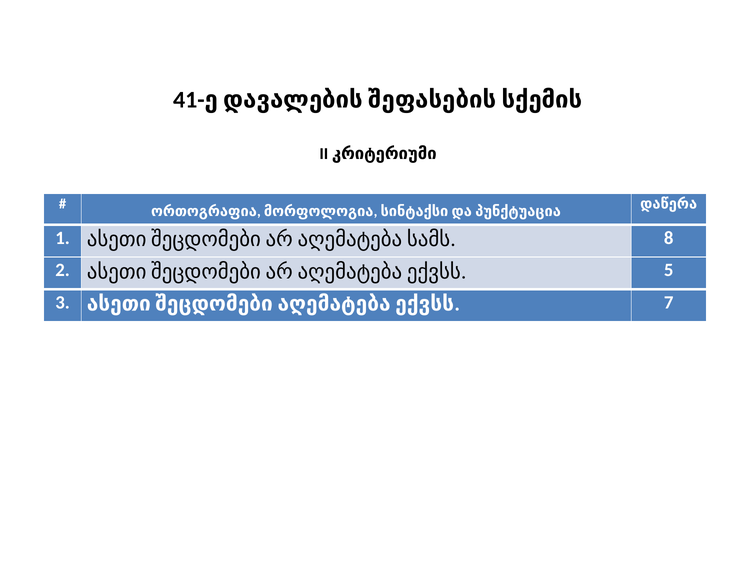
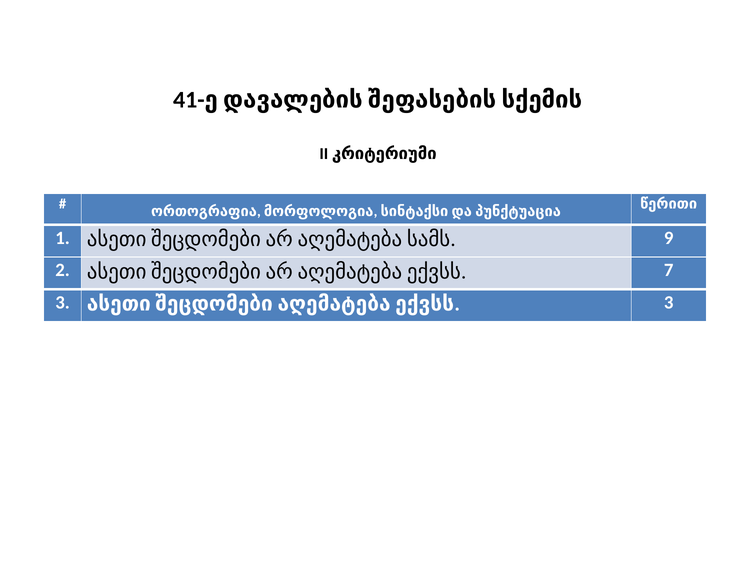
დაწერა: დაწერა -> წერითი (669, 204)
8: 8 -> 9 (669, 238)
5: 5 -> 7 (669, 270)
7: 7 -> 3 (669, 303)
